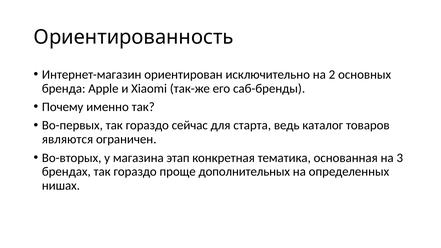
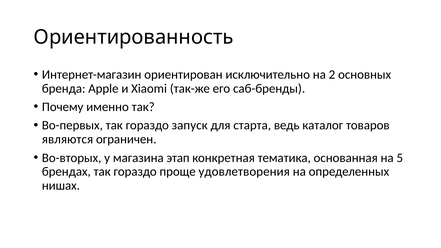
сейчас: сейчас -> запуск (190, 125)
3: 3 -> 5 (400, 158)
дополнительных: дополнительных -> удовлетворения (244, 172)
